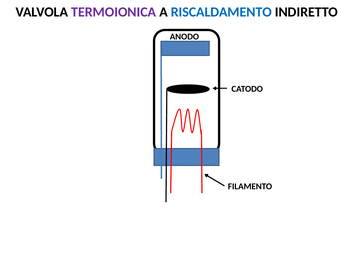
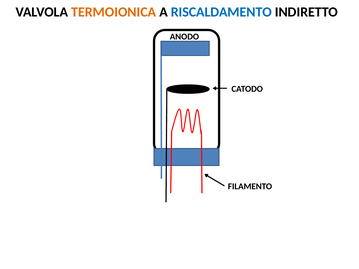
TERMOIONICA colour: purple -> orange (114, 12)
